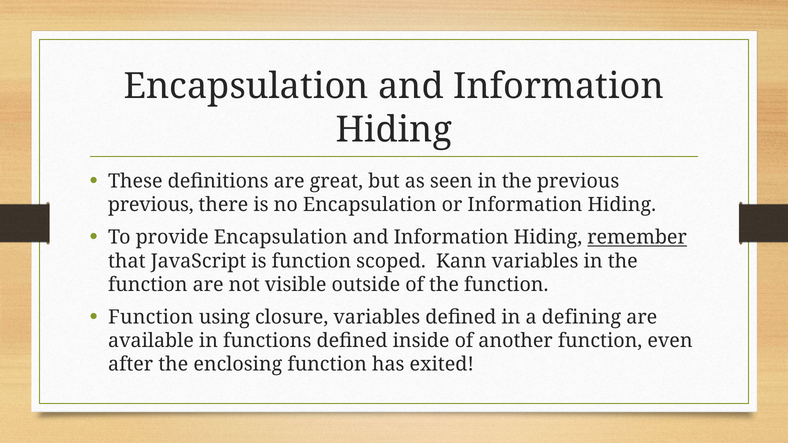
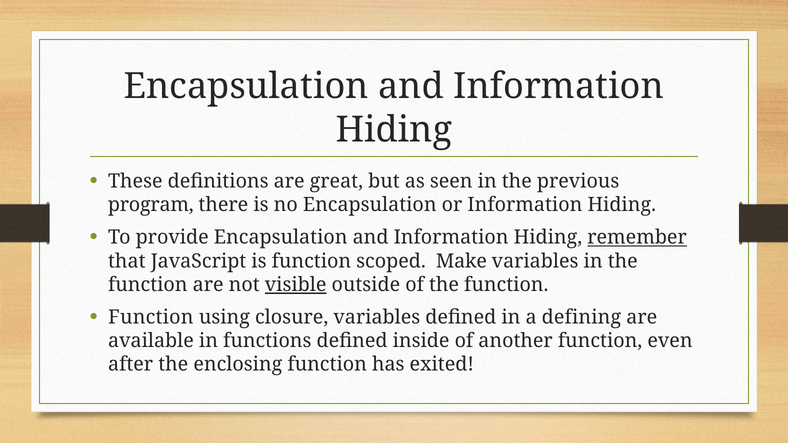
previous: previous -> program (151, 205)
Kann: Kann -> Make (461, 261)
visible underline: none -> present (296, 285)
